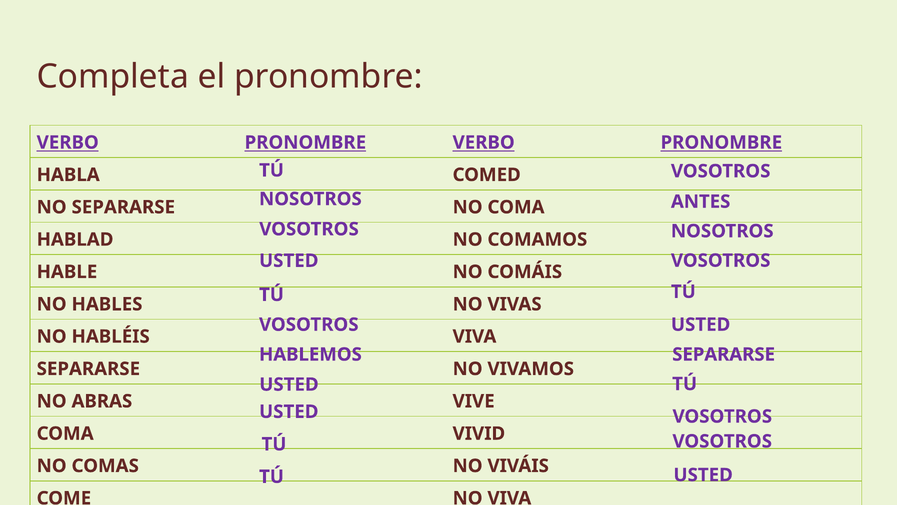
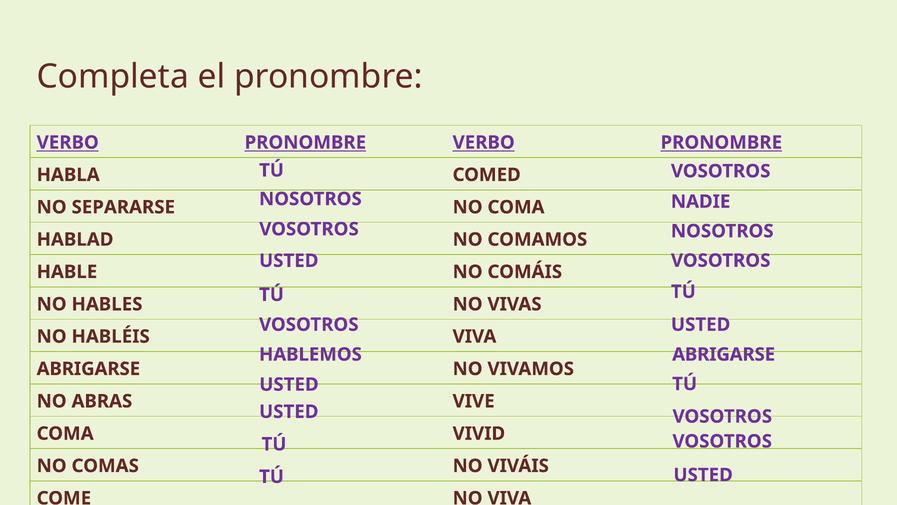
ANTES: ANTES -> NADIE (701, 202)
SEPARARSE: SEPARARSE -> ABRIGARSE (724, 354)
SEPARARSE: SEPARARSE -> ABRIGARSE (88, 369)
